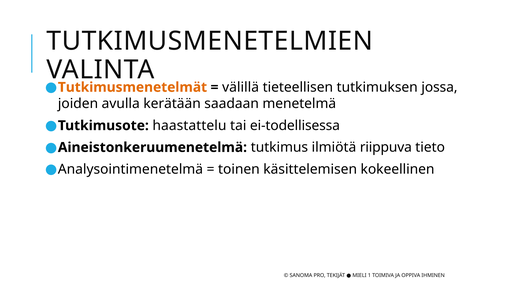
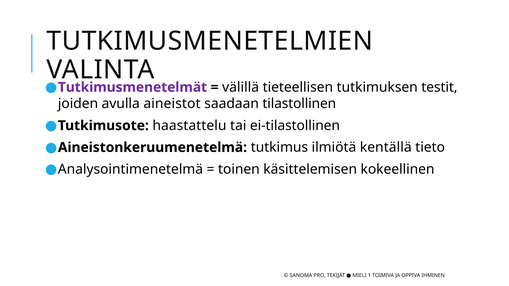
Tutkimusmenetelmät colour: orange -> purple (132, 87)
jossa: jossa -> testit (439, 87)
kerätään: kerätään -> aineistot (172, 104)
menetelmä: menetelmä -> tilastollinen (299, 104)
ei-todellisessa: ei-todellisessa -> ei-tilastollinen (295, 126)
riippuva: riippuva -> kentällä (386, 148)
